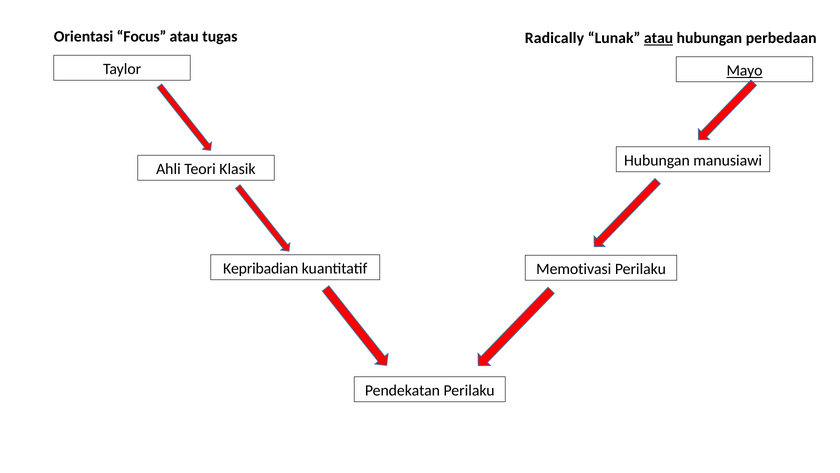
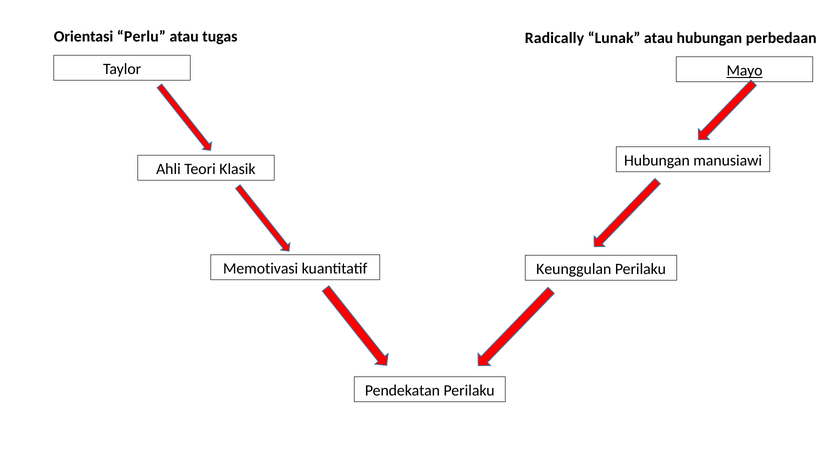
Focus: Focus -> Perlu (141, 37)
atau underline: present -> none (659, 38)
Kepribadian: Kepribadian -> Memotivasi (261, 268)
Memotivasi: Memotivasi -> Keunggulan (574, 269)
